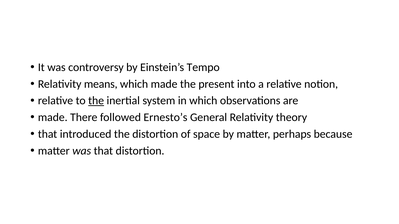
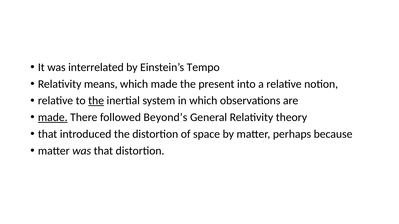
controversy: controversy -> interrelated (96, 67)
made underline: none -> present (53, 118)
Ernesto’s: Ernesto’s -> Beyond’s (165, 118)
